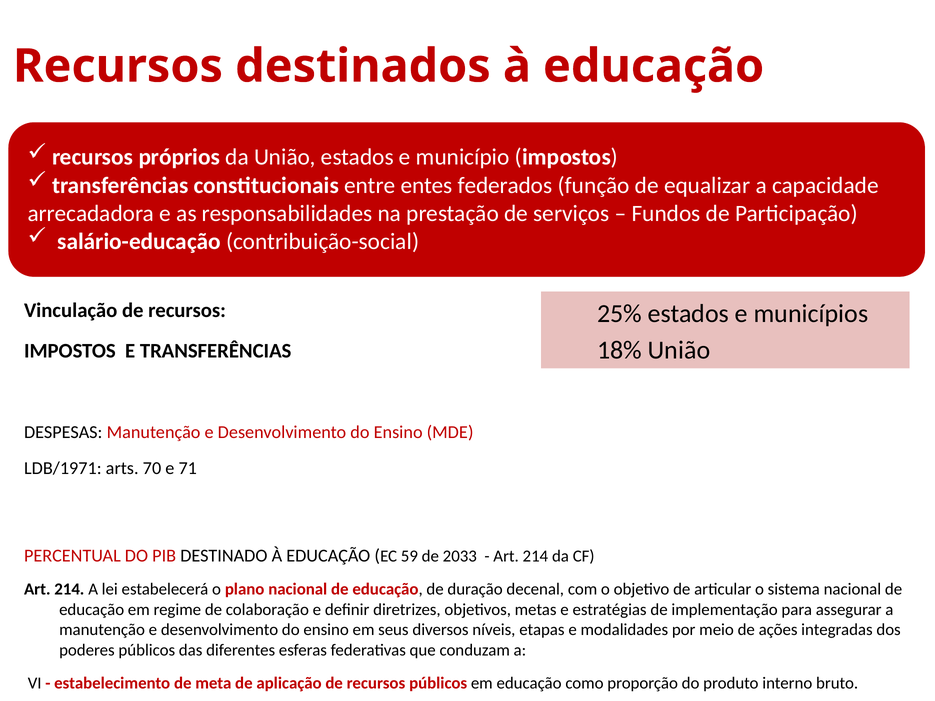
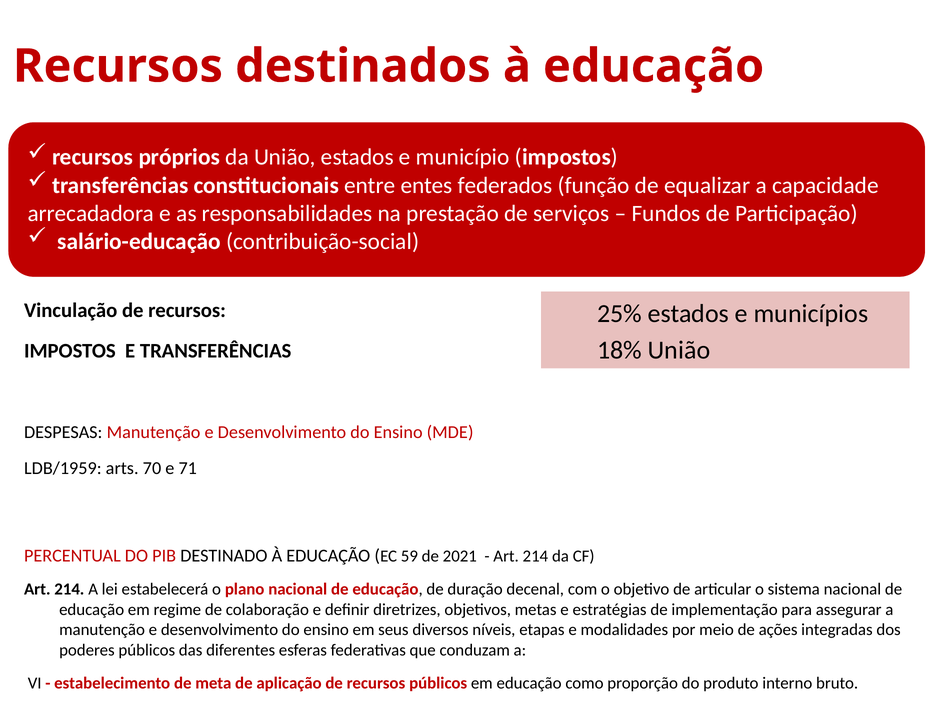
LDB/1971: LDB/1971 -> LDB/1959 (63, 469)
2033: 2033 -> 2021 (460, 556)
